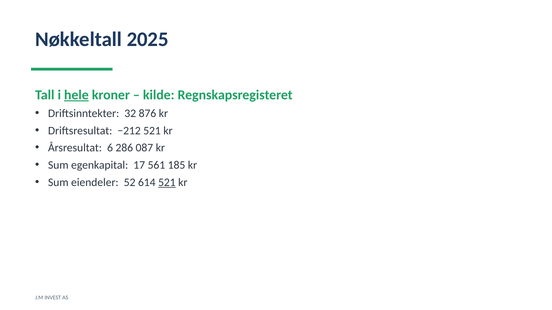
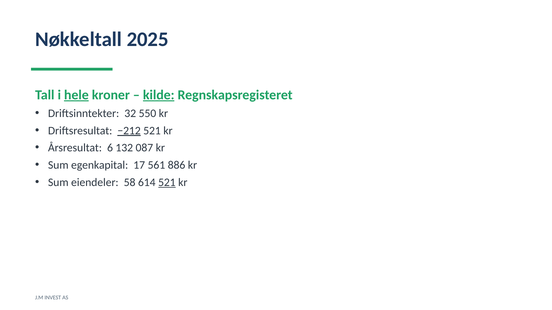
kilde underline: none -> present (159, 95)
876: 876 -> 550 (147, 114)
−212 underline: none -> present (129, 131)
286: 286 -> 132 (124, 148)
185: 185 -> 886 (177, 165)
52: 52 -> 58 (130, 183)
